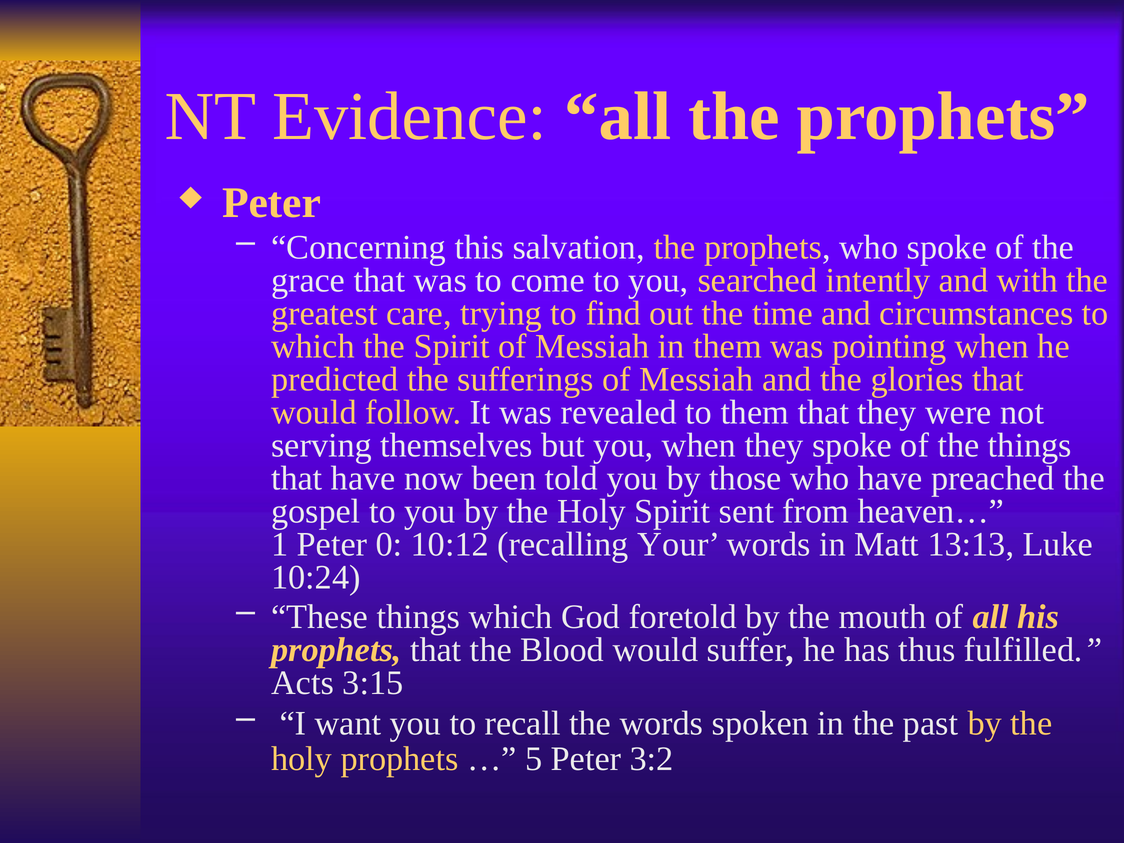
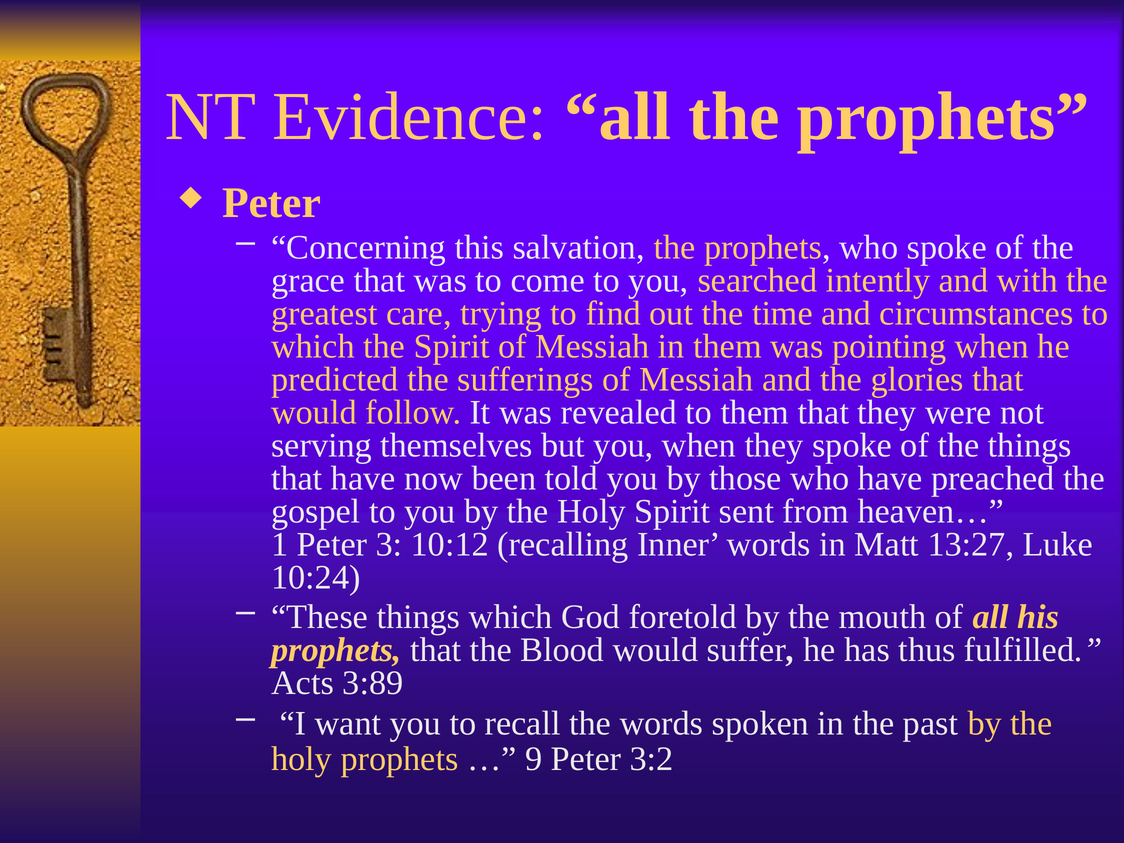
0: 0 -> 3 (389, 544)
Your: Your -> Inner (679, 544)
13:13: 13:13 -> 13:27 (971, 544)
3:15: 3:15 -> 3:89 (373, 683)
5: 5 -> 9 (534, 759)
